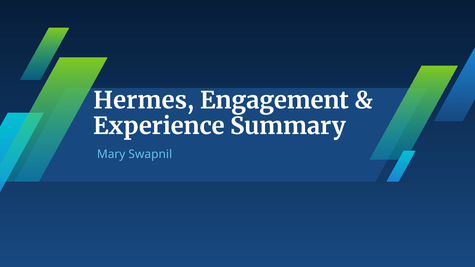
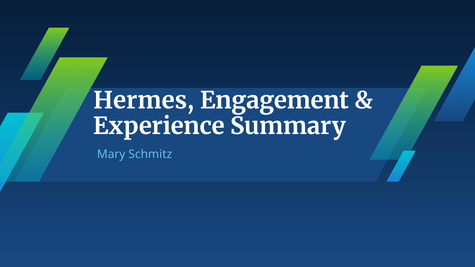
Swapnil: Swapnil -> Schmitz (150, 154)
